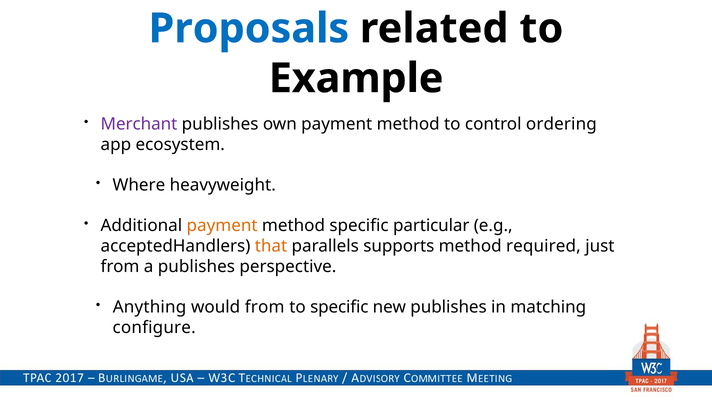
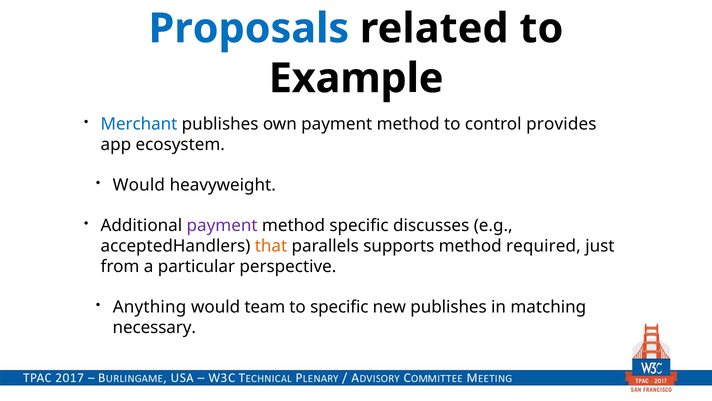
Merchant colour: purple -> blue (139, 124)
ordering: ordering -> provides (561, 124)
Where: Where -> Would (139, 185)
payment colour: orange -> purple (222, 225)
particular: particular -> discusses (431, 225)
a publishes: publishes -> particular (196, 266)
would from: from -> team (265, 307)
configure: configure -> necessary (154, 327)
